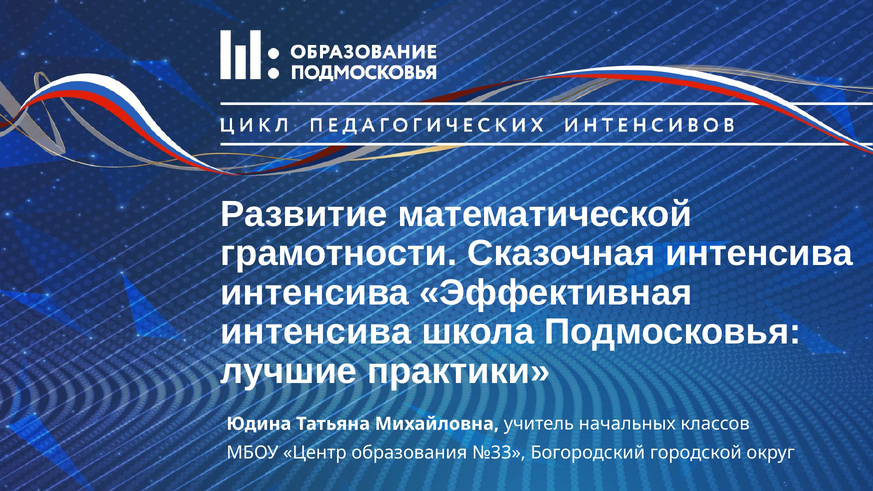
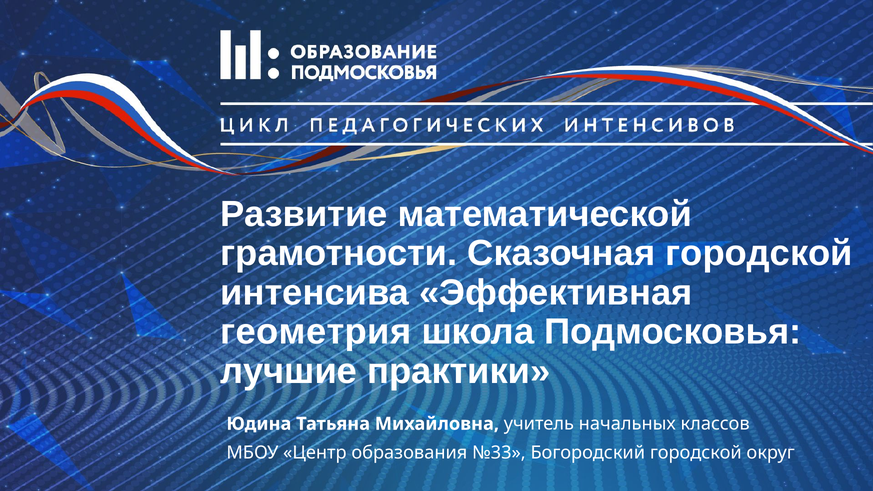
Сказочная интенсива: интенсива -> городской (759, 253)
интенсива: интенсива -> геометрия (316, 332)
